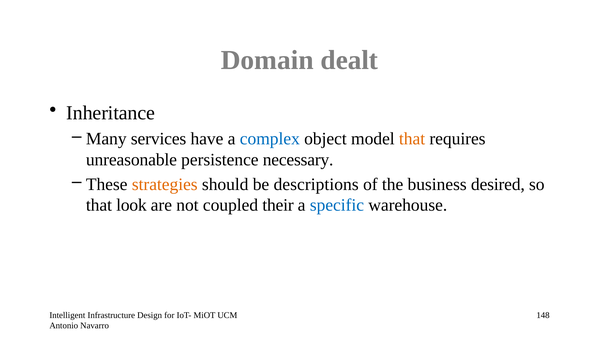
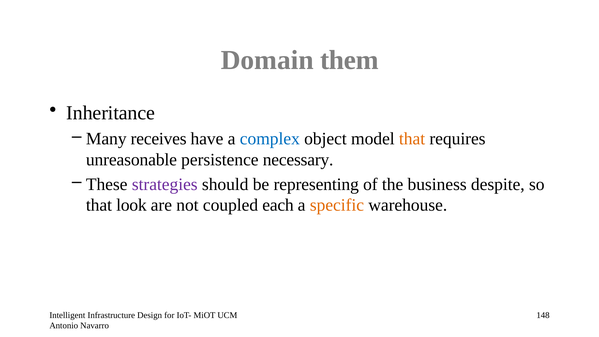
dealt: dealt -> them (349, 60)
services: services -> receives (159, 139)
strategies colour: orange -> purple (165, 184)
descriptions: descriptions -> representing (316, 184)
desired: desired -> despite (498, 184)
their: their -> each (278, 205)
specific colour: blue -> orange (337, 205)
